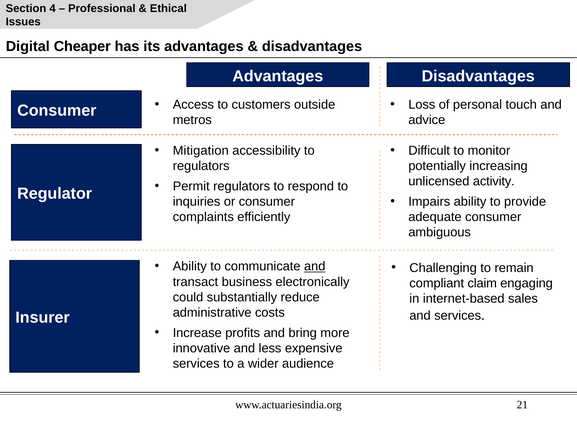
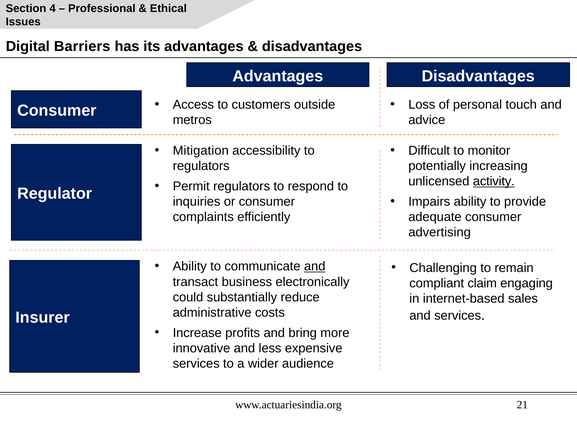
Cheaper: Cheaper -> Barriers (82, 46)
activity underline: none -> present (494, 181)
ambiguous: ambiguous -> advertising (440, 232)
